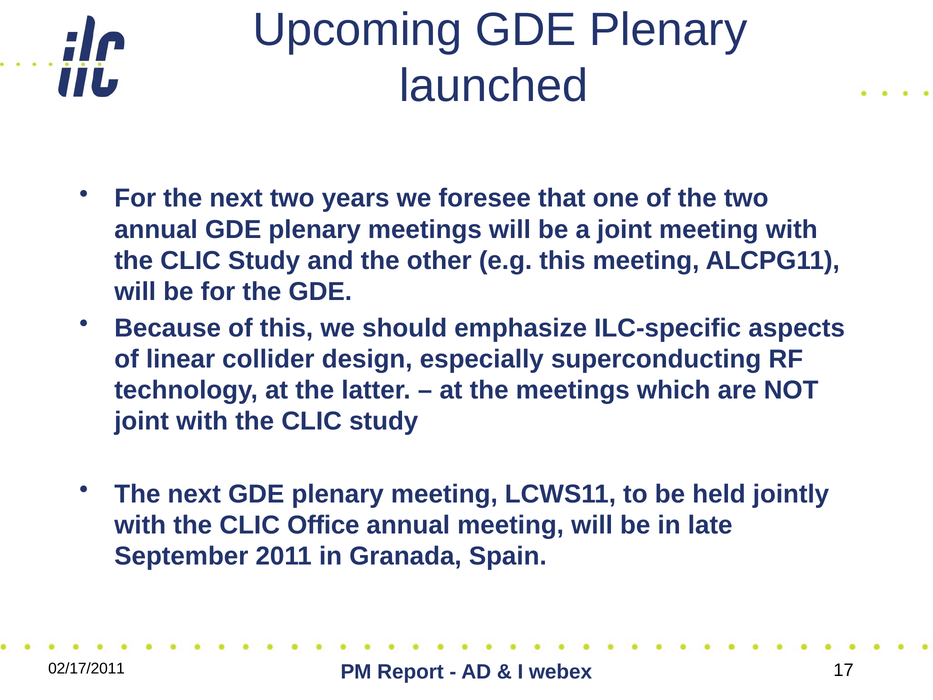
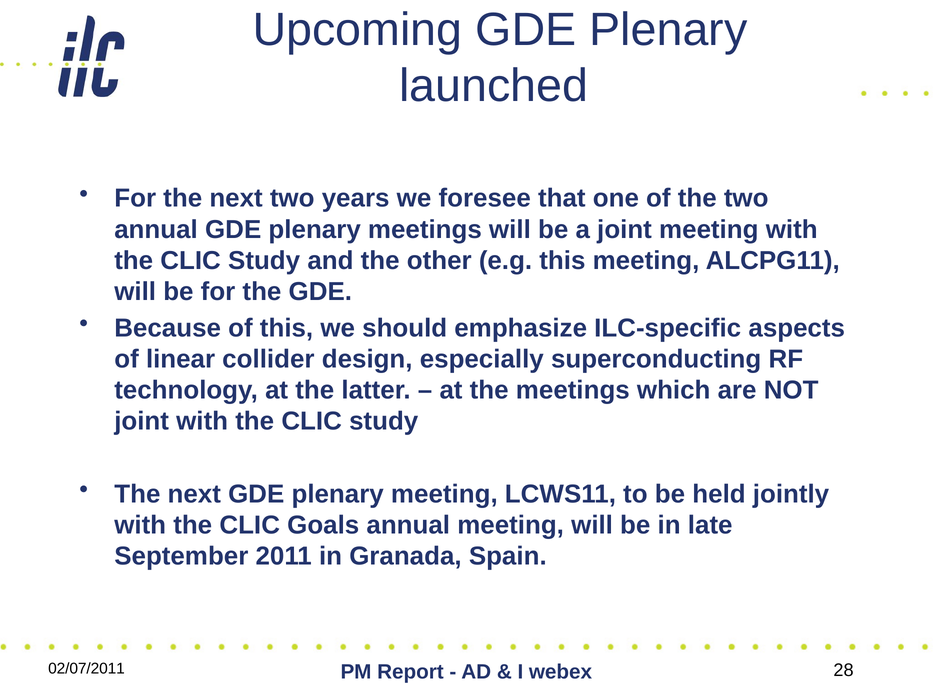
Office: Office -> Goals (323, 525)
02/17/2011: 02/17/2011 -> 02/07/2011 (87, 668)
17: 17 -> 28 (844, 670)
